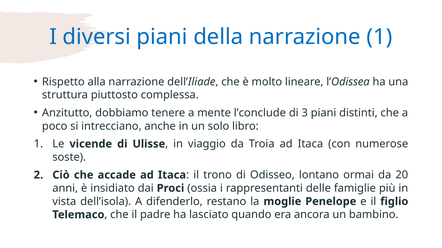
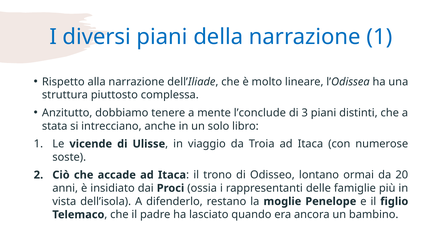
poco: poco -> stata (55, 126)
